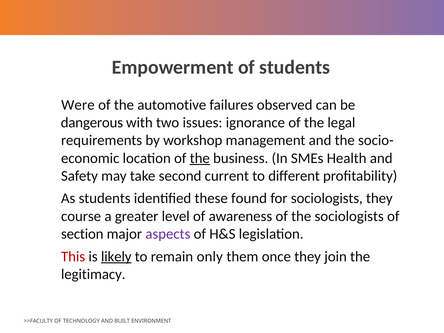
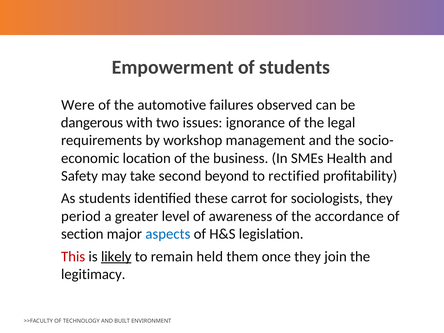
the underline: present -> none (200, 158)
current: current -> beyond (227, 176)
different: different -> rectified (294, 176)
found: found -> carrot (249, 198)
course: course -> period (81, 216)
the sociologists: sociologists -> accordance (349, 216)
aspects colour: purple -> blue (168, 234)
only: only -> held (210, 257)
